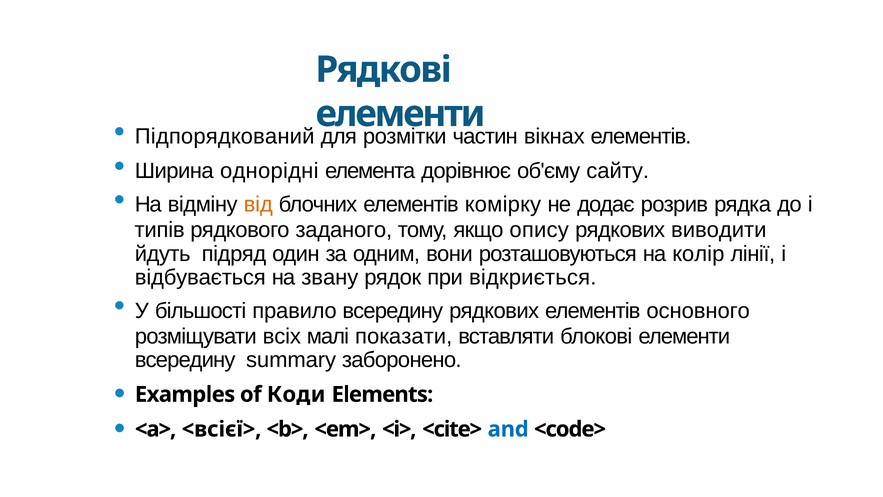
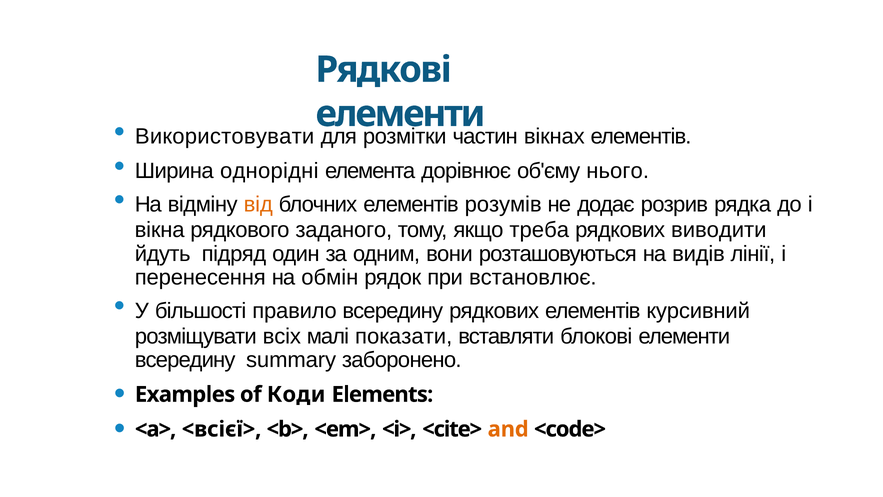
Підпорядкований: Підпорядкований -> Використовувати (225, 136)
сайту: сайту -> нього (618, 171)
комірку: комірку -> розумів (503, 204)
типів: типів -> вікна (160, 230)
опису: опису -> треба (539, 230)
колір: колір -> видів (698, 254)
відбувається: відбувається -> перенесення (200, 277)
звану: звану -> обмін (330, 277)
відкриється: відкриється -> встановлює (533, 277)
основного: основного -> курсивний (698, 311)
and colour: blue -> orange (508, 429)
